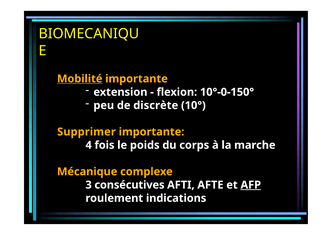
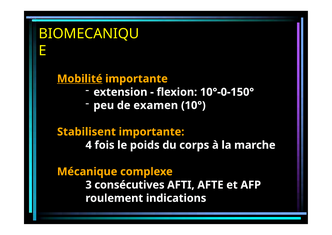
discrète: discrète -> examen (156, 105)
Supprimer: Supprimer -> Stabilisent (86, 132)
AFP underline: present -> none (251, 185)
